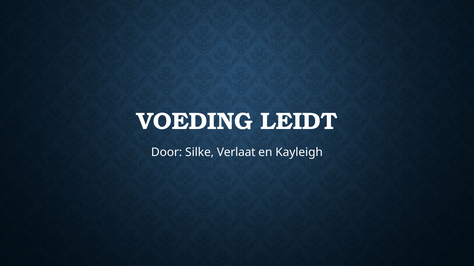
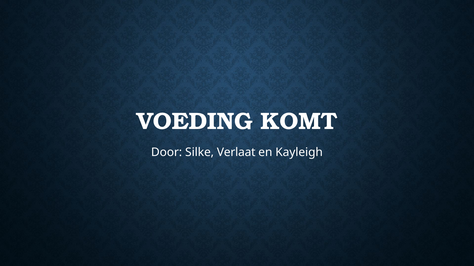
LEIDT: LEIDT -> KOMT (299, 122)
